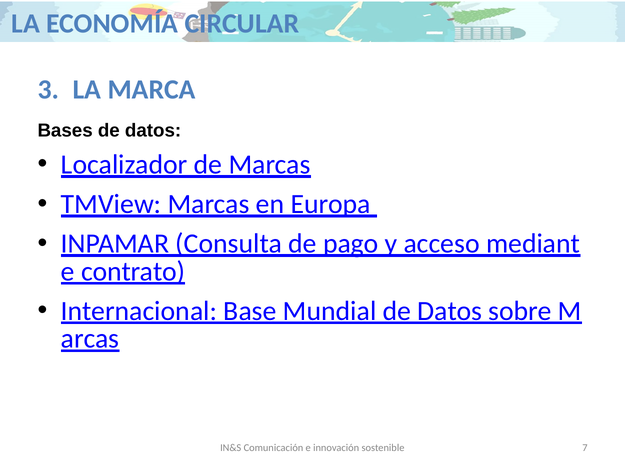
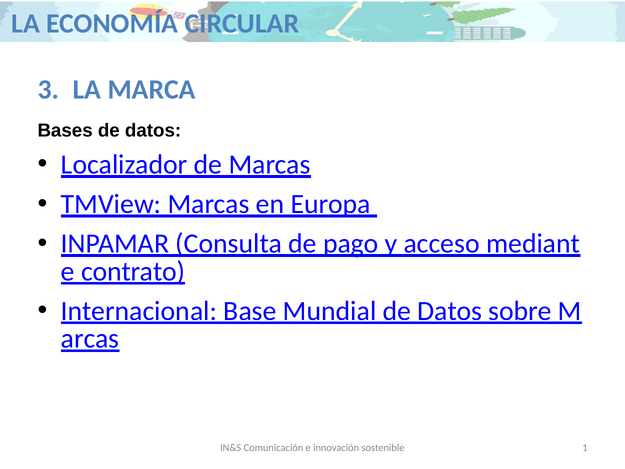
7: 7 -> 1 (585, 448)
